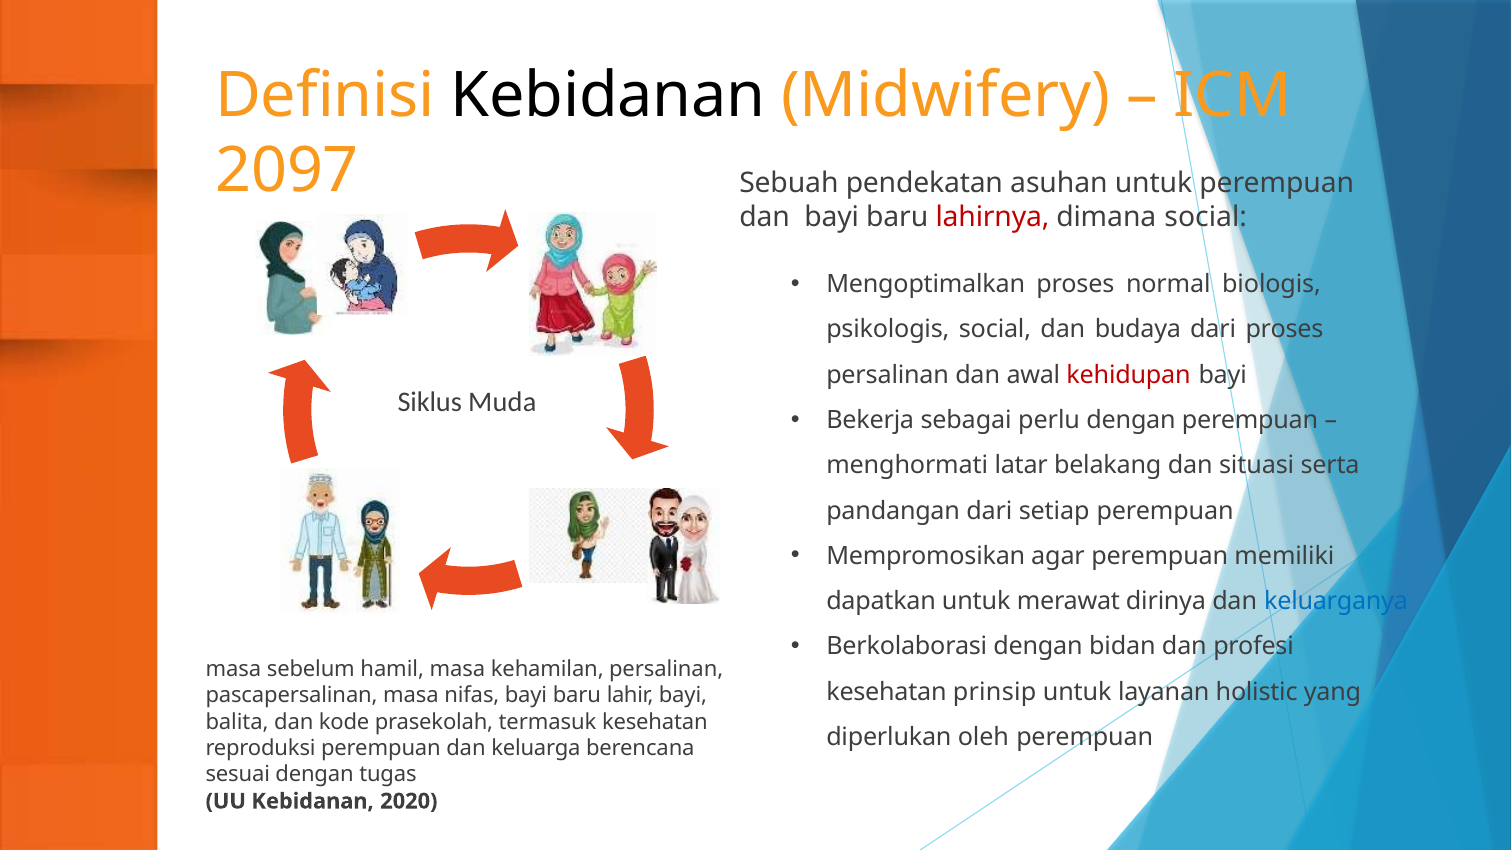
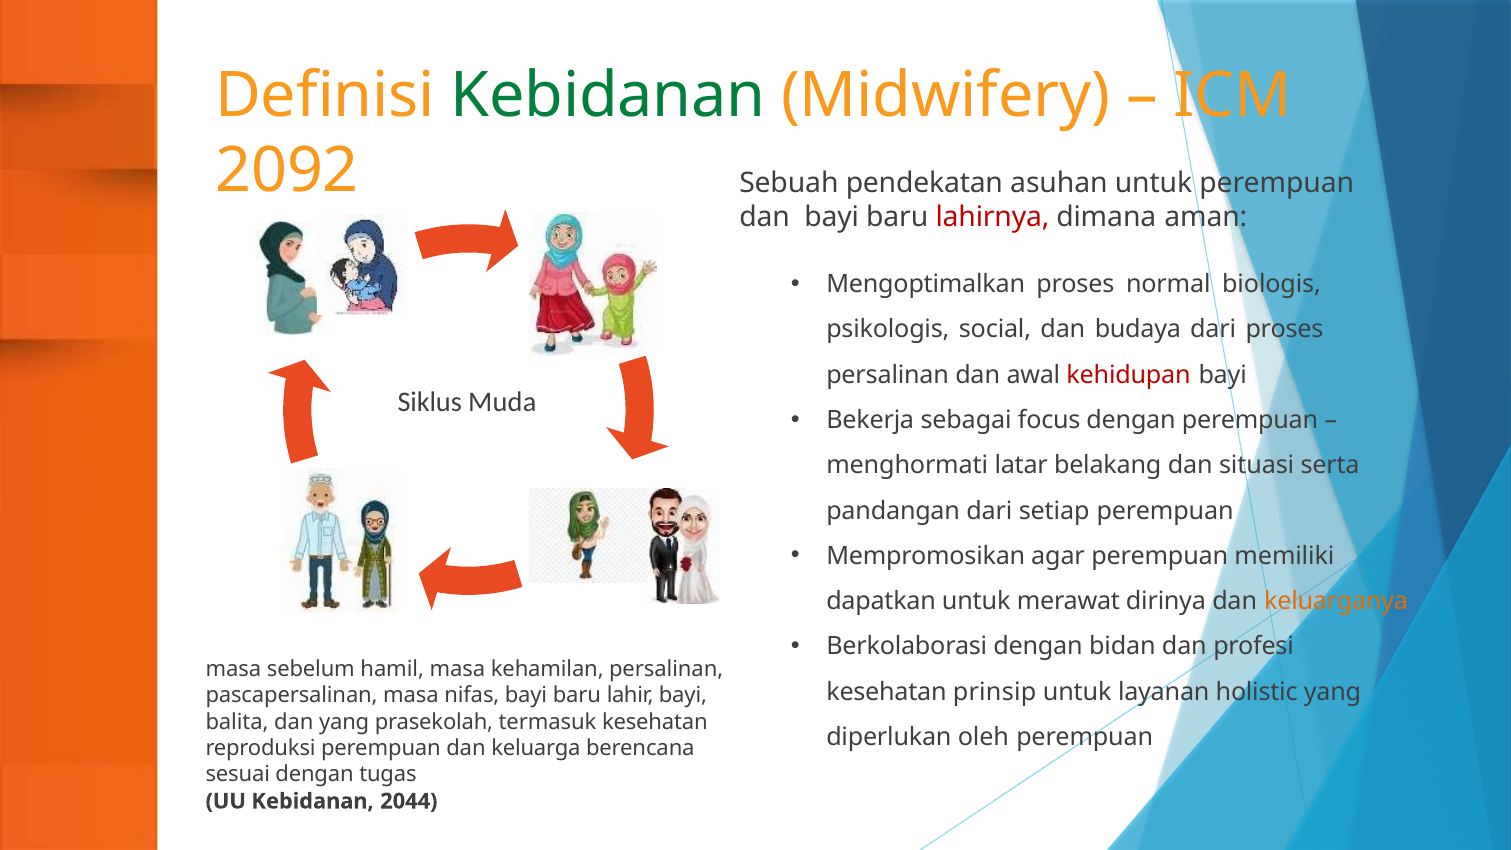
Kebidanan colour: black -> green (608, 95)
2097: 2097 -> 2092 (287, 171)
dimana social: social -> aman (1206, 217)
perlu: perlu -> focus (1049, 420)
keluarganya colour: blue -> orange (1336, 601)
dan kode: kode -> yang (344, 722)
2020: 2020 -> 2044 (409, 801)
